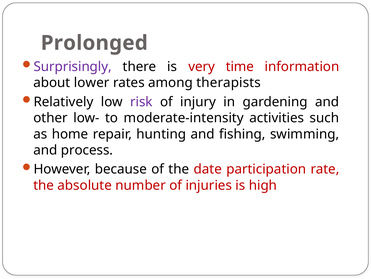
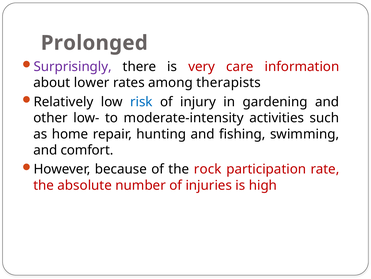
time: time -> care (240, 66)
risk colour: purple -> blue (141, 102)
process: process -> comfort (87, 150)
date: date -> rock (208, 169)
